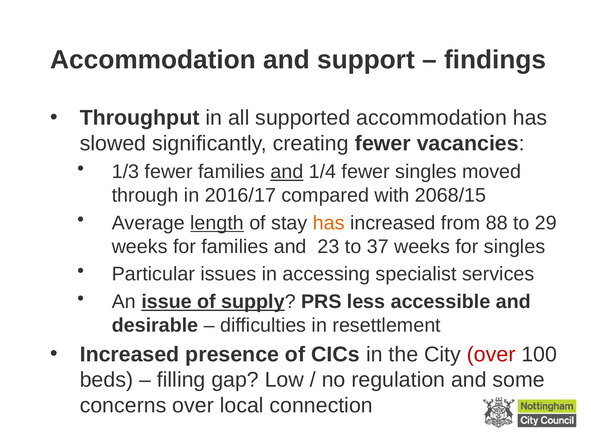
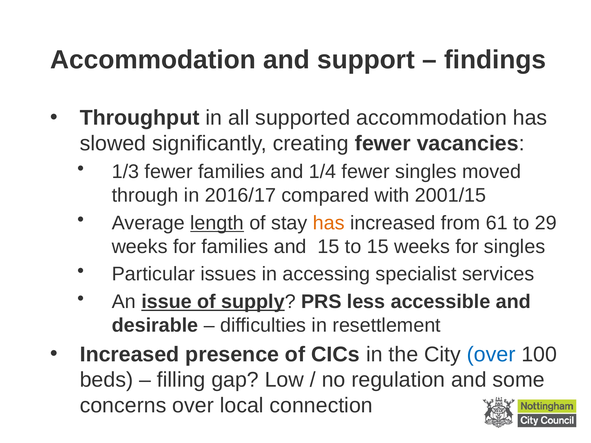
and underline: present -> none (287, 172)
2068/15: 2068/15 -> 2001/15 (451, 196)
88: 88 -> 61 (497, 223)
and 23: 23 -> 15 (328, 247)
to 37: 37 -> 15 (378, 247)
over colour: red -> blue (491, 355)
